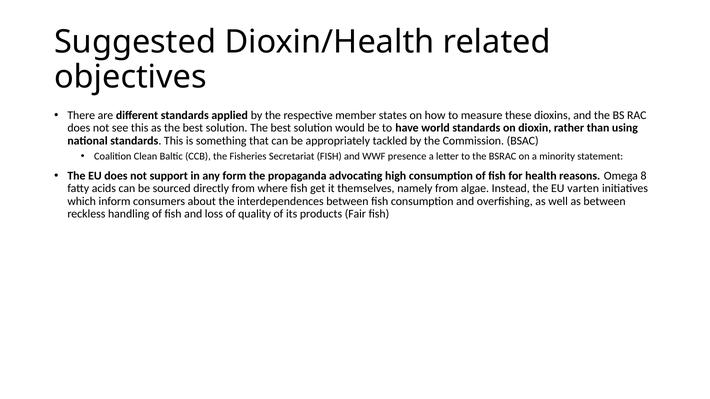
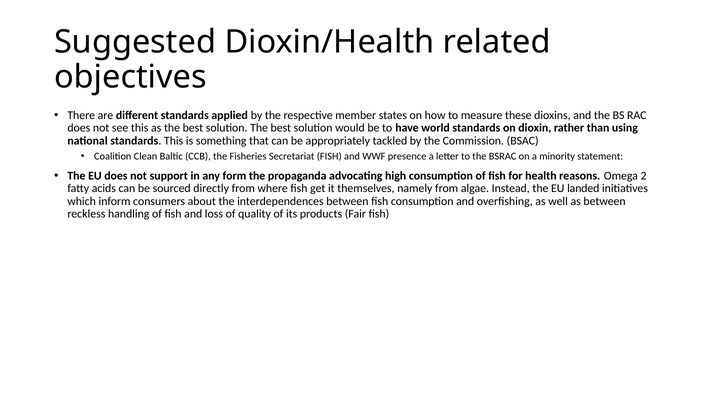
8: 8 -> 2 (644, 176)
varten: varten -> landed (583, 189)
